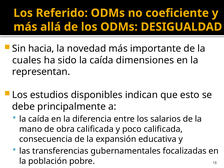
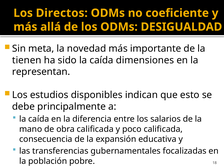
Referido: Referido -> Directos (62, 13)
hacia: hacia -> meta (41, 49)
cuales: cuales -> tienen (27, 60)
